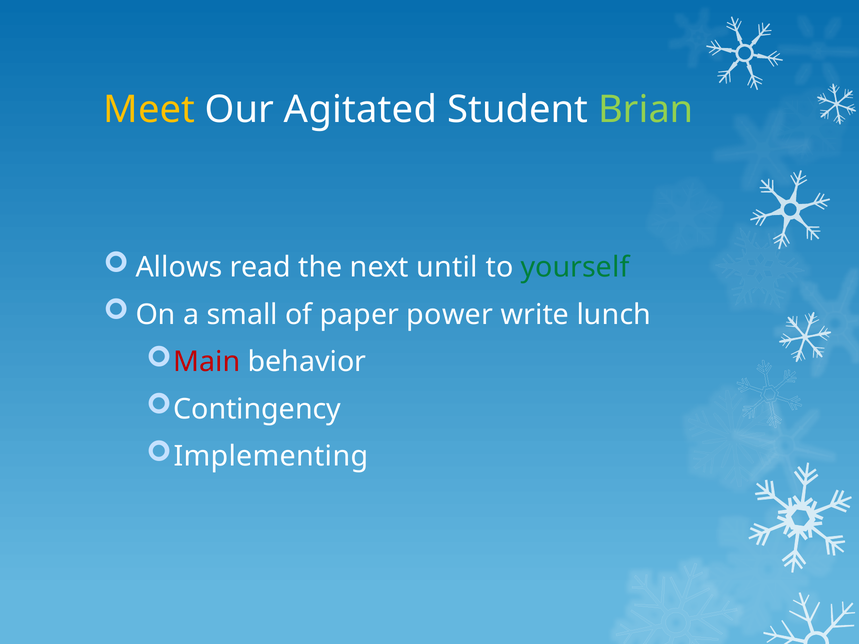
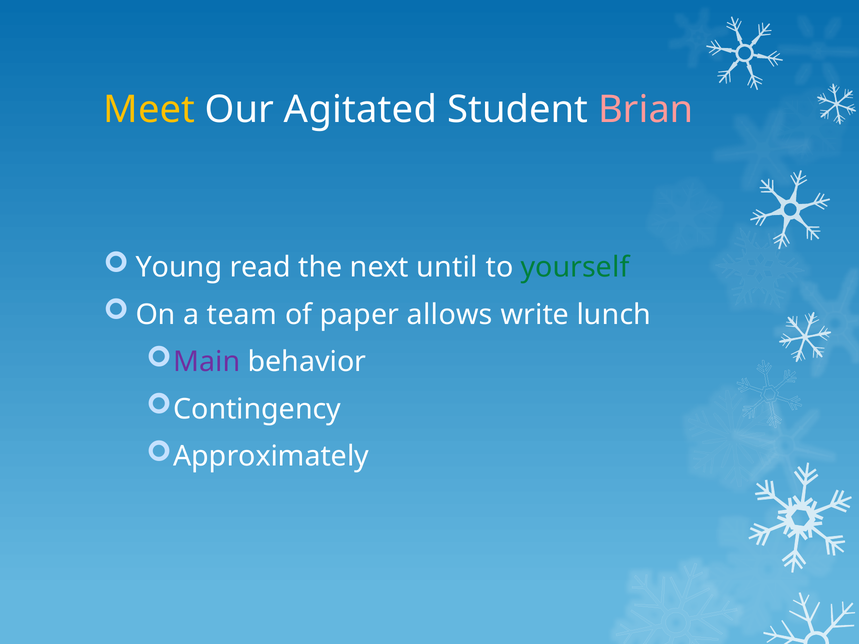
Brian colour: light green -> pink (646, 110)
Allows: Allows -> Young (179, 268)
small: small -> team (242, 315)
power: power -> allows (450, 315)
Main colour: red -> purple (207, 362)
Implementing: Implementing -> Approximately (271, 457)
